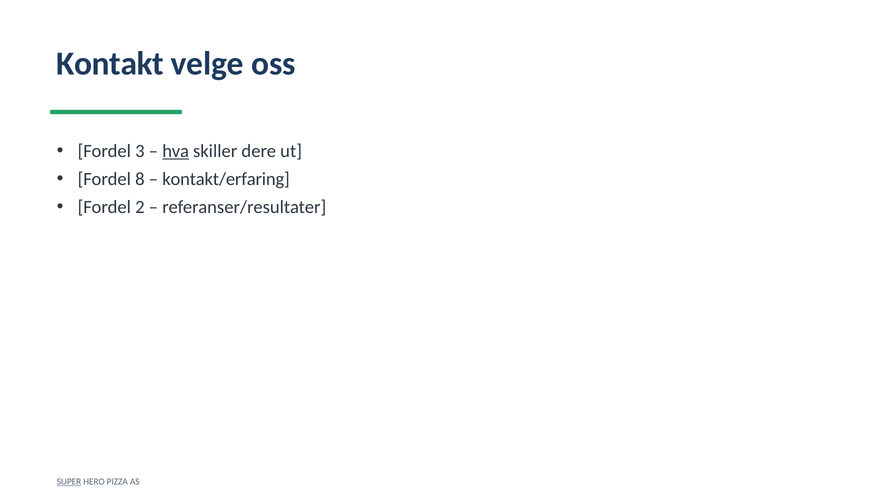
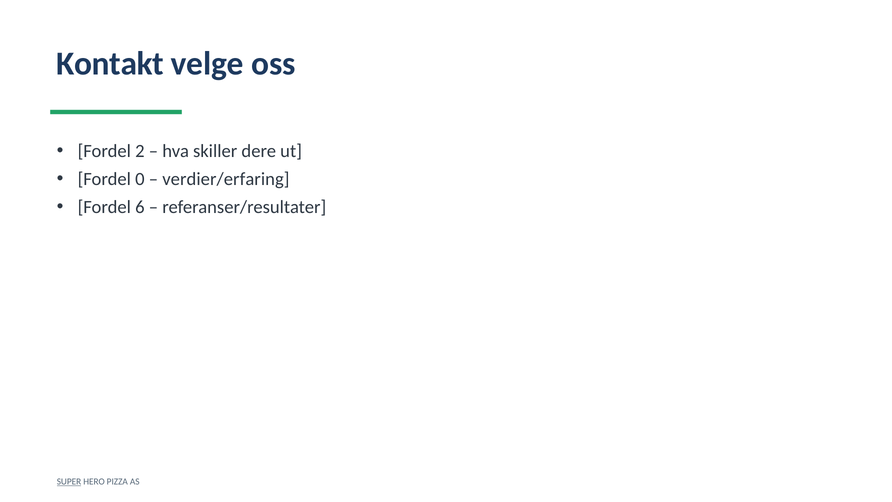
3: 3 -> 2 (140, 151)
hva underline: present -> none (176, 151)
8: 8 -> 0 (140, 179)
kontakt/erfaring: kontakt/erfaring -> verdier/erfaring (226, 179)
2: 2 -> 6 (140, 207)
